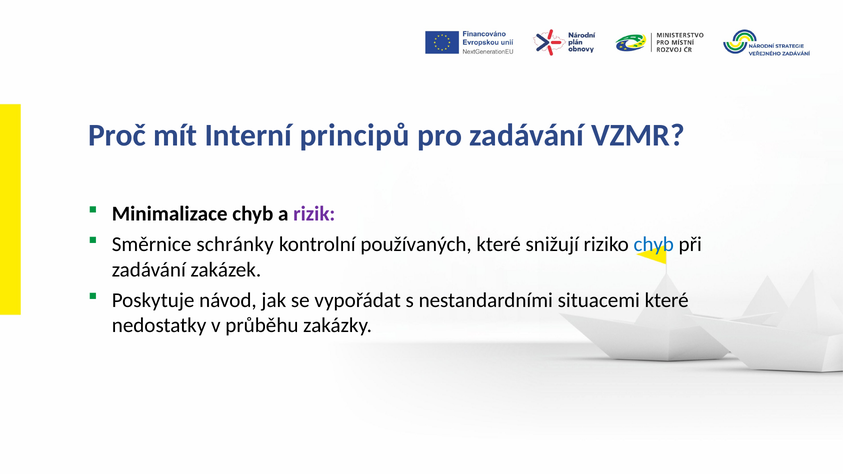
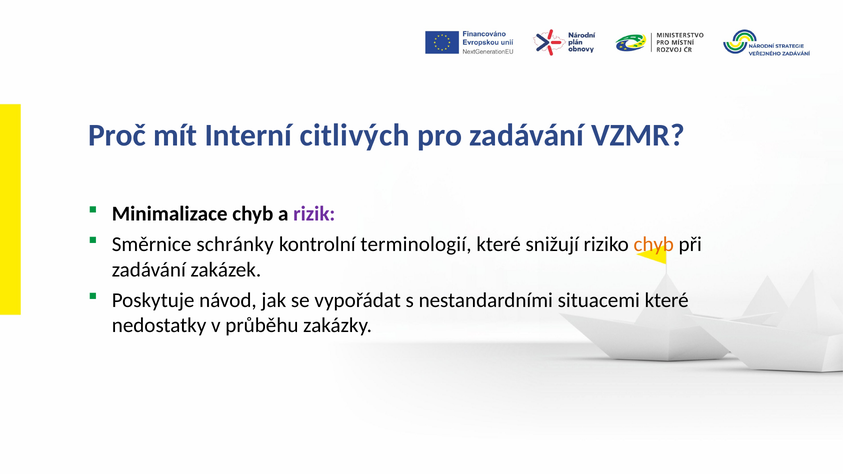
principů: principů -> citlivých (355, 135)
používaných: používaných -> terminologií (416, 244)
chyb colour: blue -> orange (654, 244)
